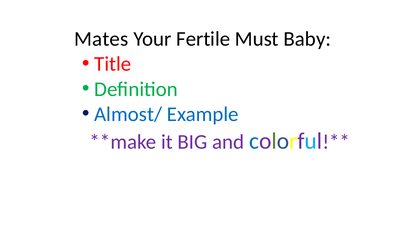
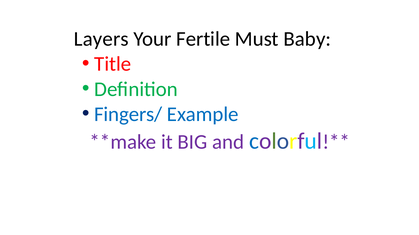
Mates: Mates -> Layers (101, 39)
Almost/: Almost/ -> Fingers/ (128, 115)
